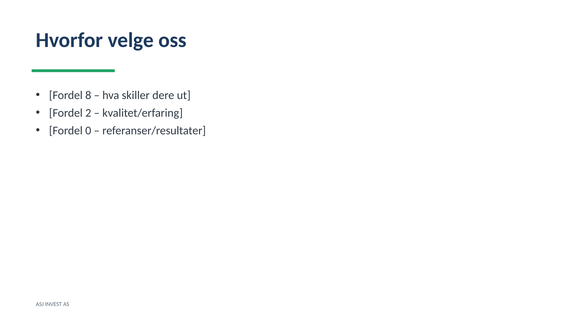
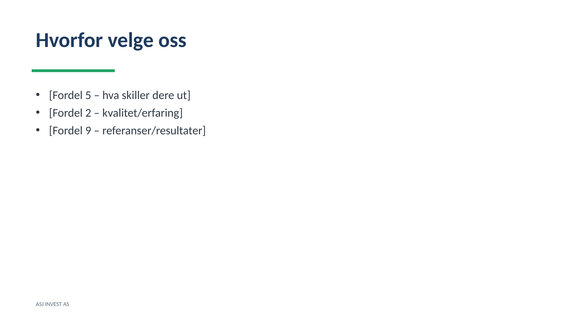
8: 8 -> 5 (88, 95)
0: 0 -> 9 (88, 131)
